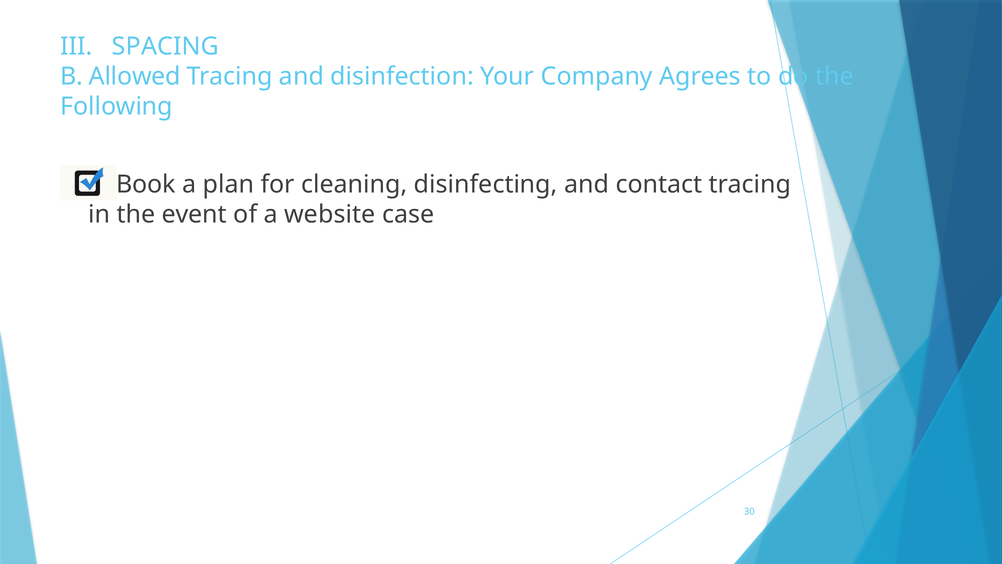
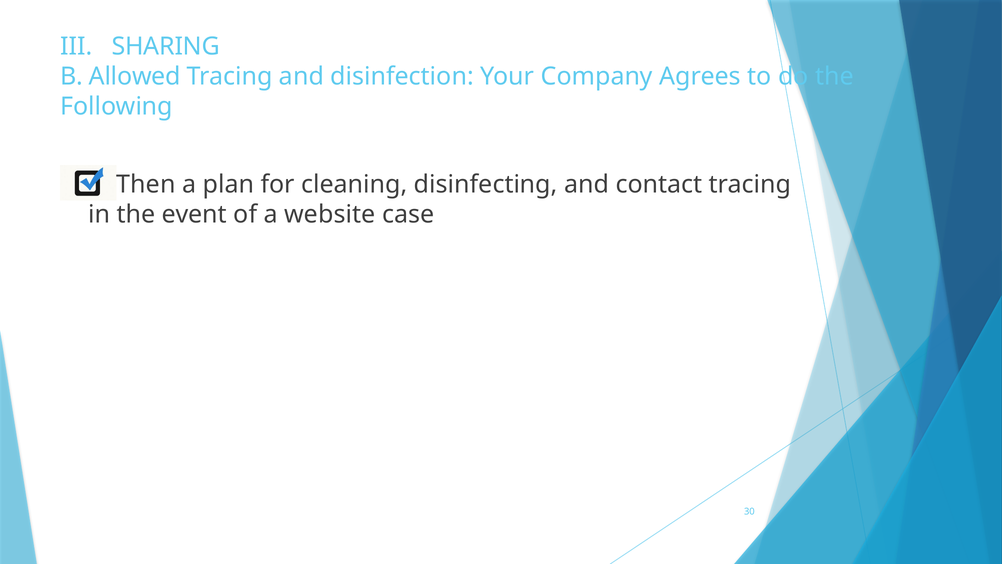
SPACING: SPACING -> SHARING (166, 46)
Book: Book -> Then (146, 184)
